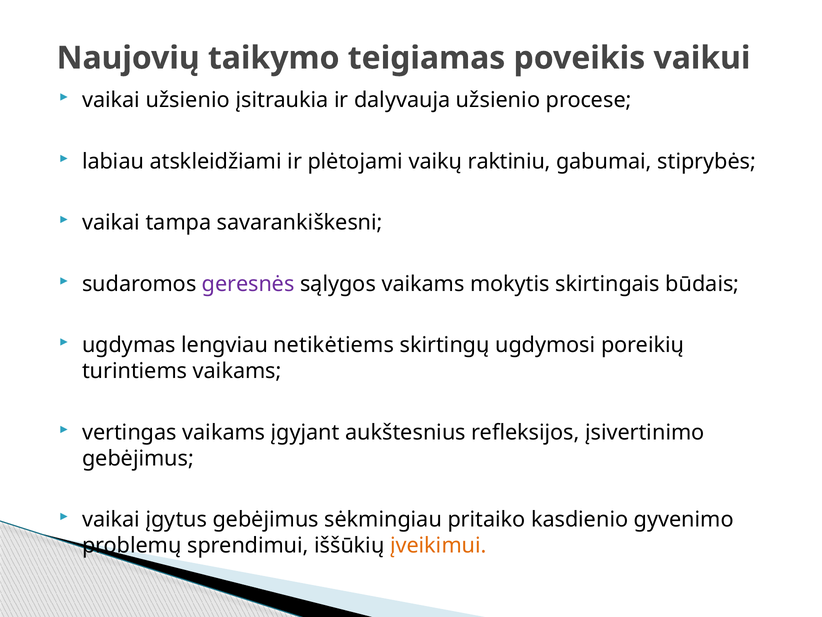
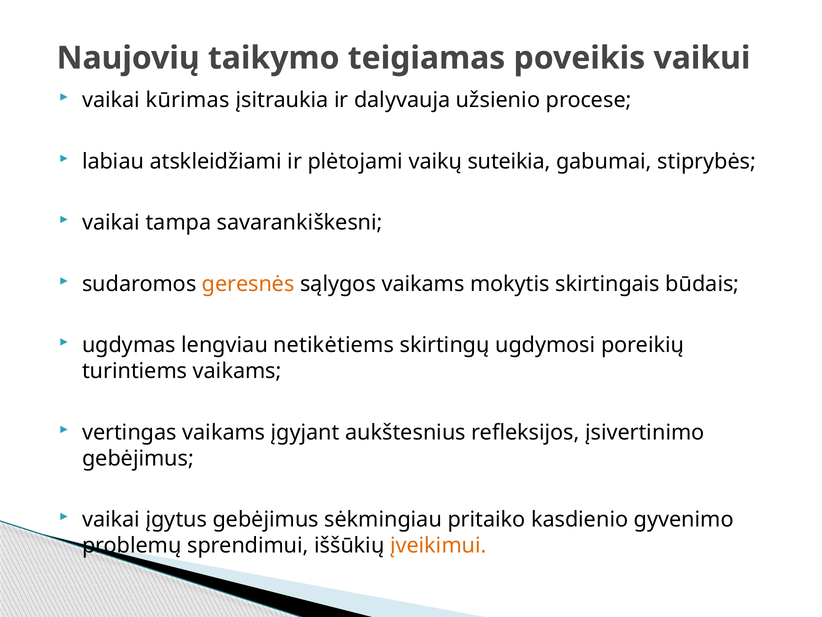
vaikai užsienio: užsienio -> kūrimas (188, 100)
raktiniu: raktiniu -> suteikia (509, 161)
geresnės colour: purple -> orange (248, 284)
